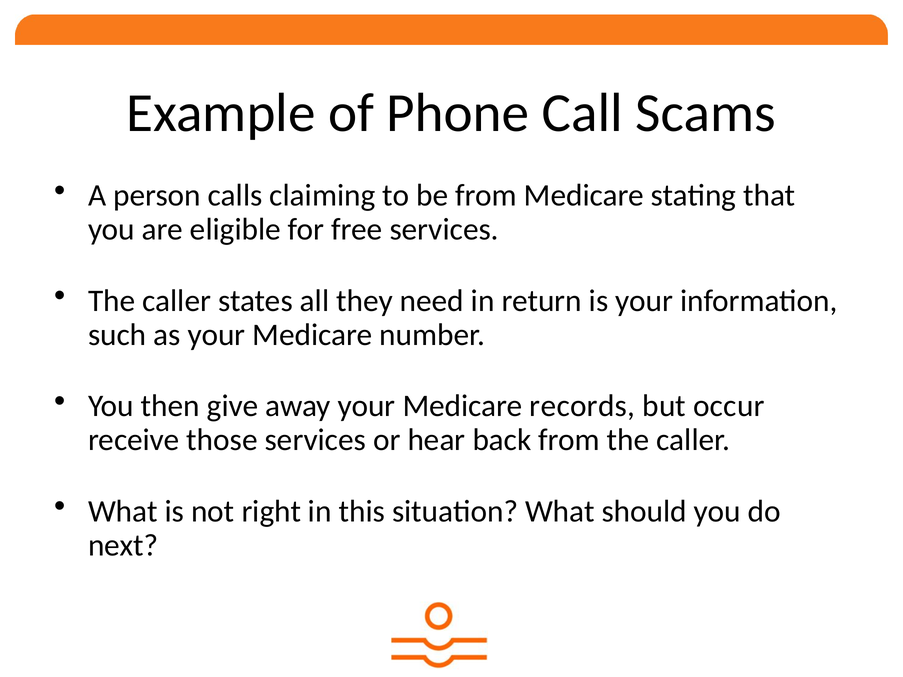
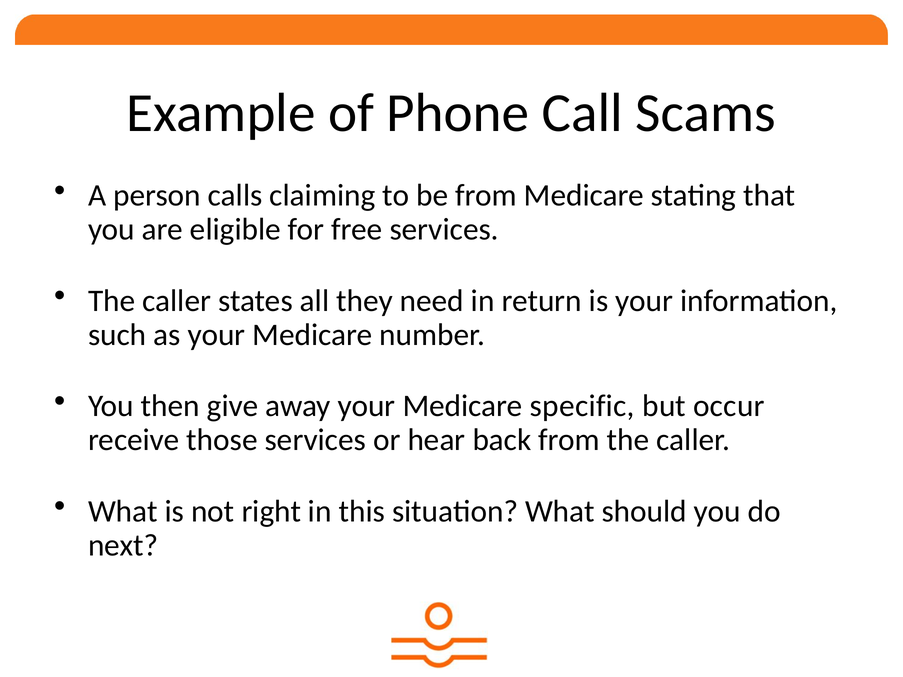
records: records -> specific (582, 406)
